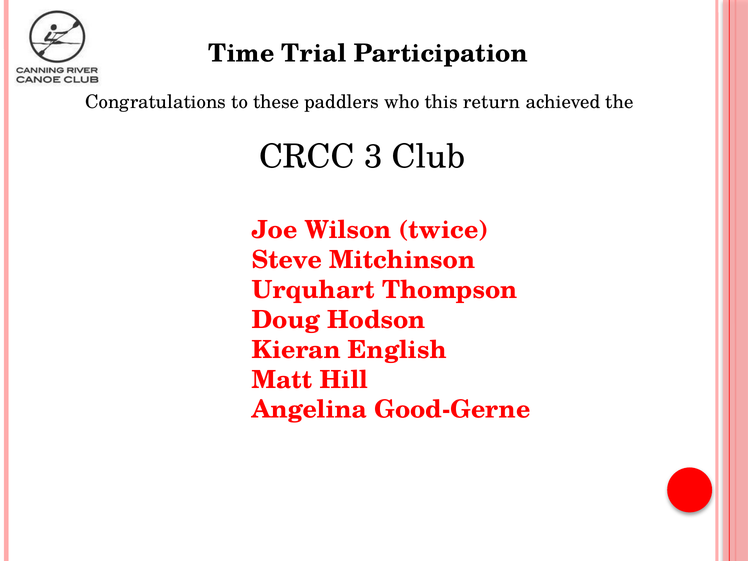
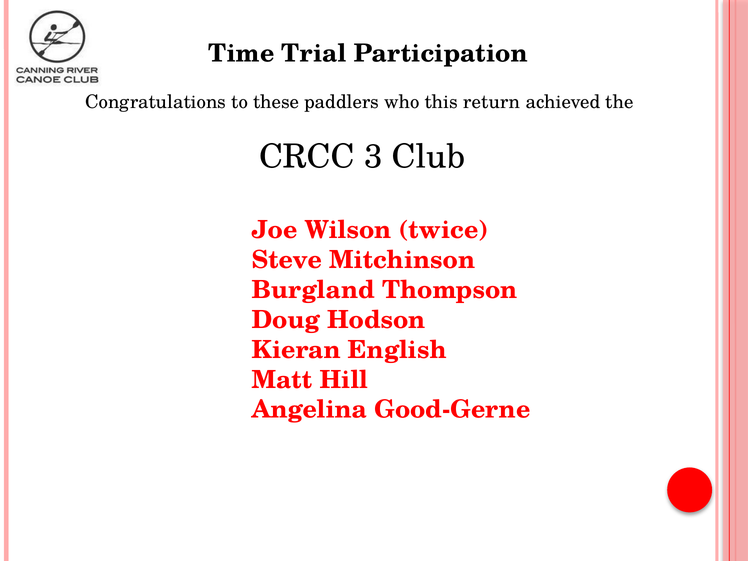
Urquhart: Urquhart -> Burgland (313, 290)
